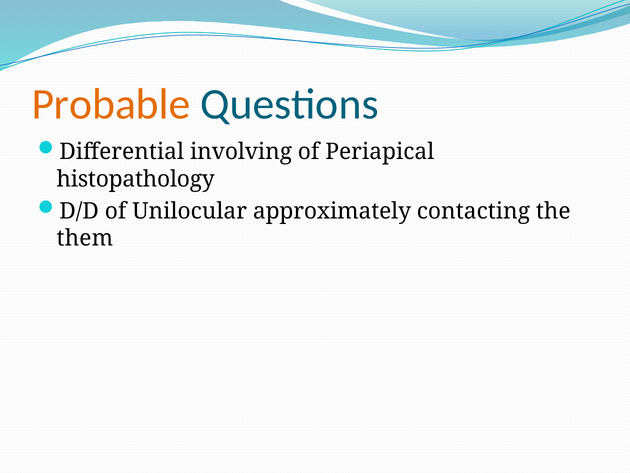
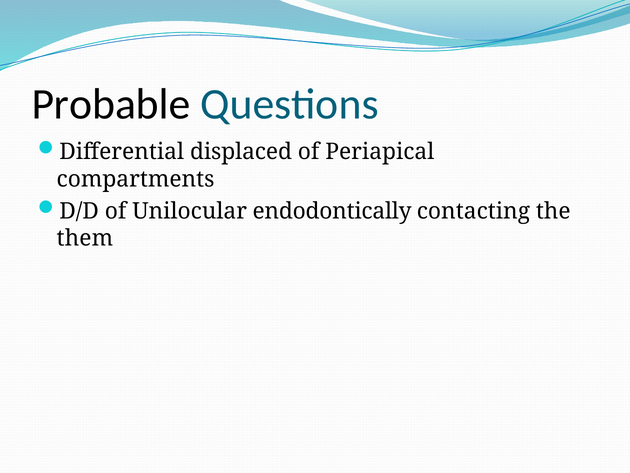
Probable colour: orange -> black (111, 104)
involving: involving -> displaced (241, 152)
histopathology: histopathology -> compartments (136, 179)
approximately: approximately -> endodontically (332, 211)
